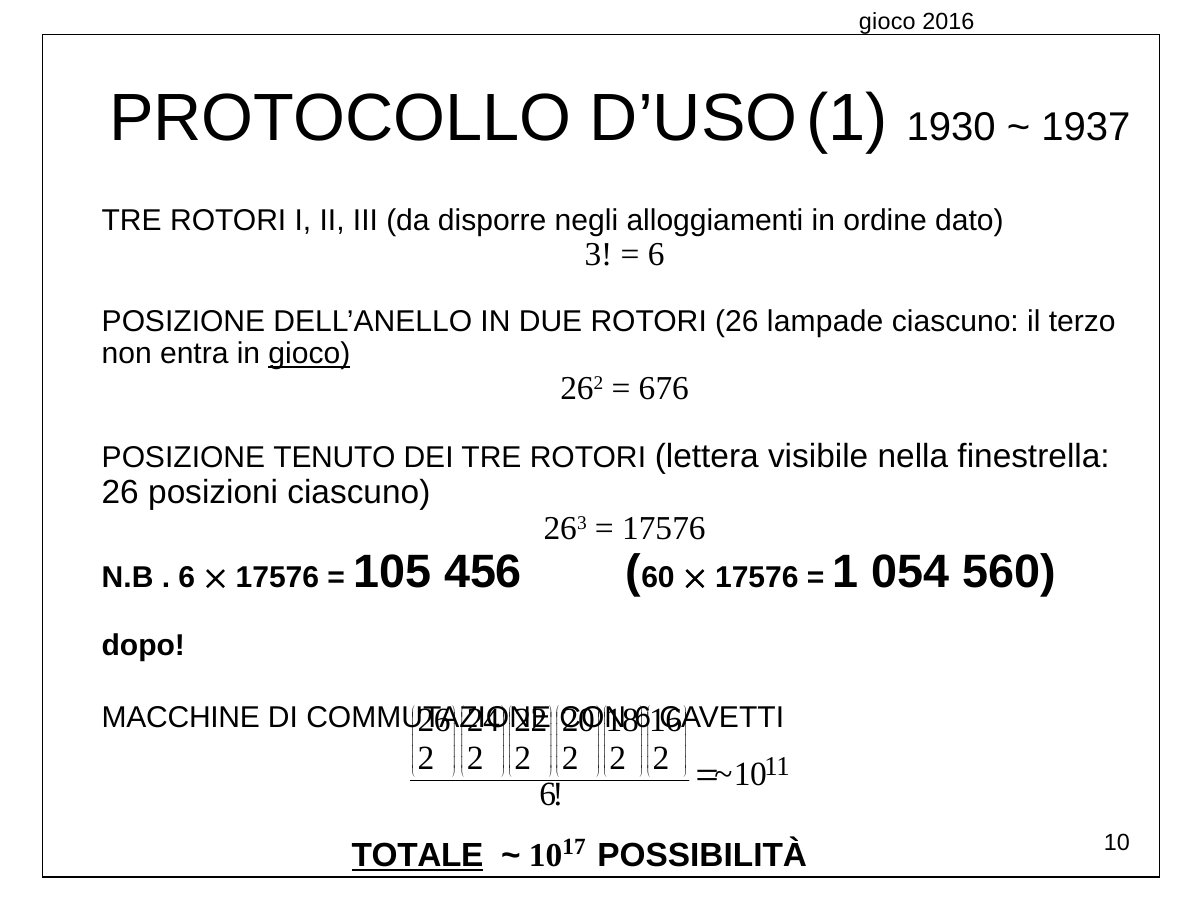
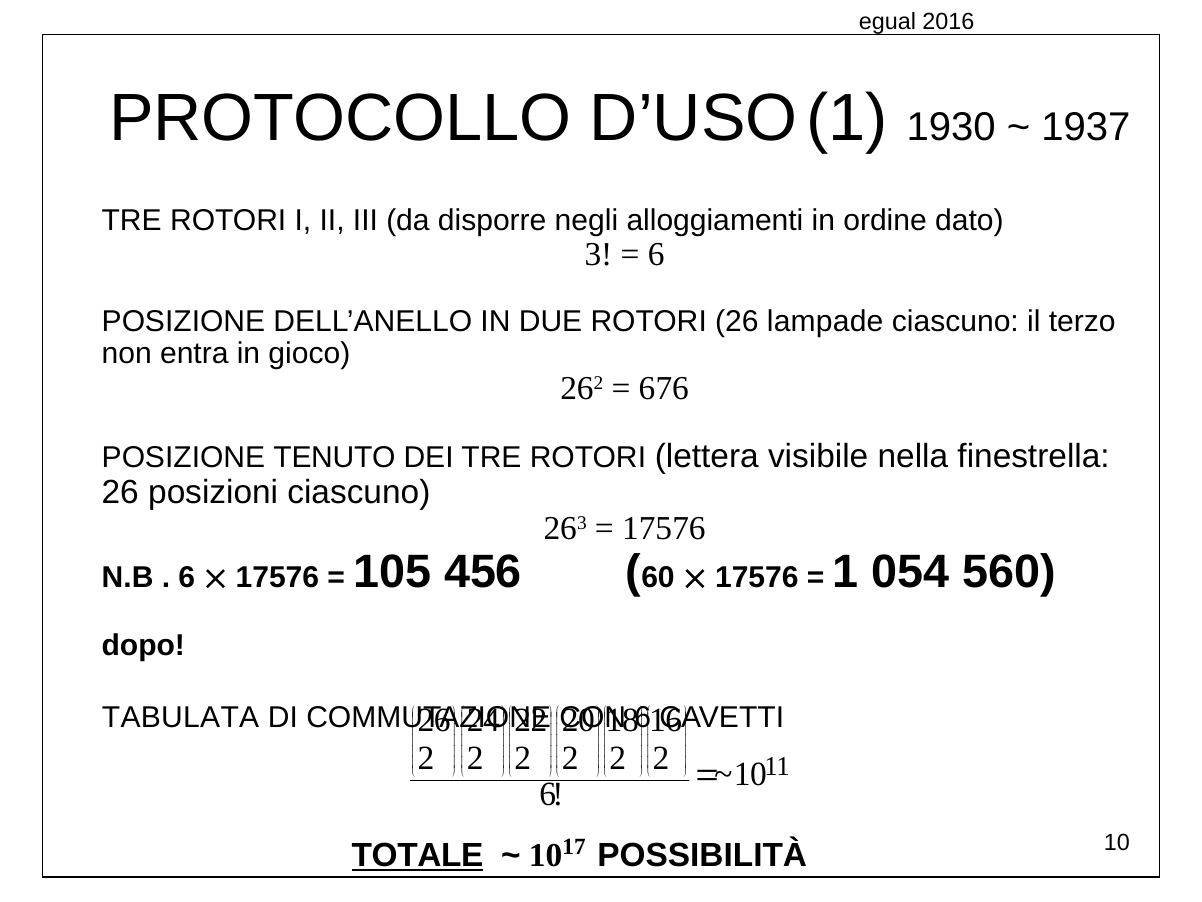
gioco: gioco -> egual (887, 22)
gioco underline: present -> none (309, 354)
MACCHINE: MACCHINE -> TABULATA (181, 718)
